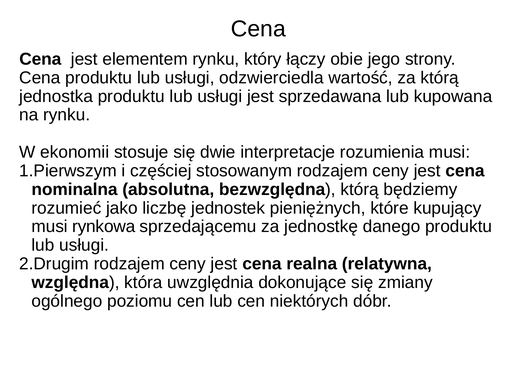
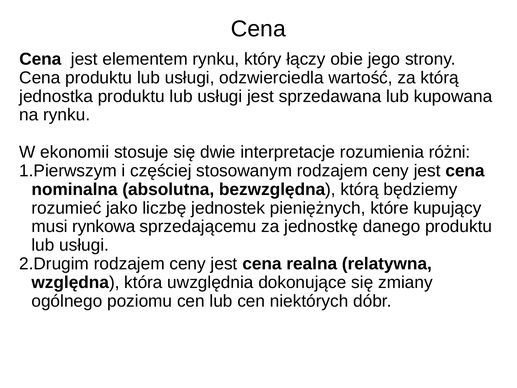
rozumienia musi: musi -> różni (450, 152)
